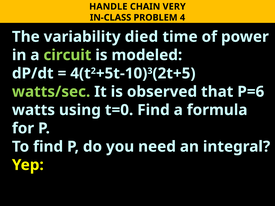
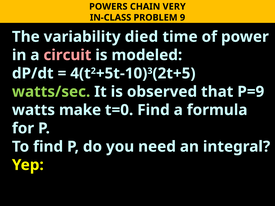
HANDLE: HANDLE -> POWERS (108, 7)
4: 4 -> 9 (183, 18)
circuit colour: light green -> pink (67, 55)
P=6: P=6 -> P=9 (251, 92)
using: using -> make (80, 110)
